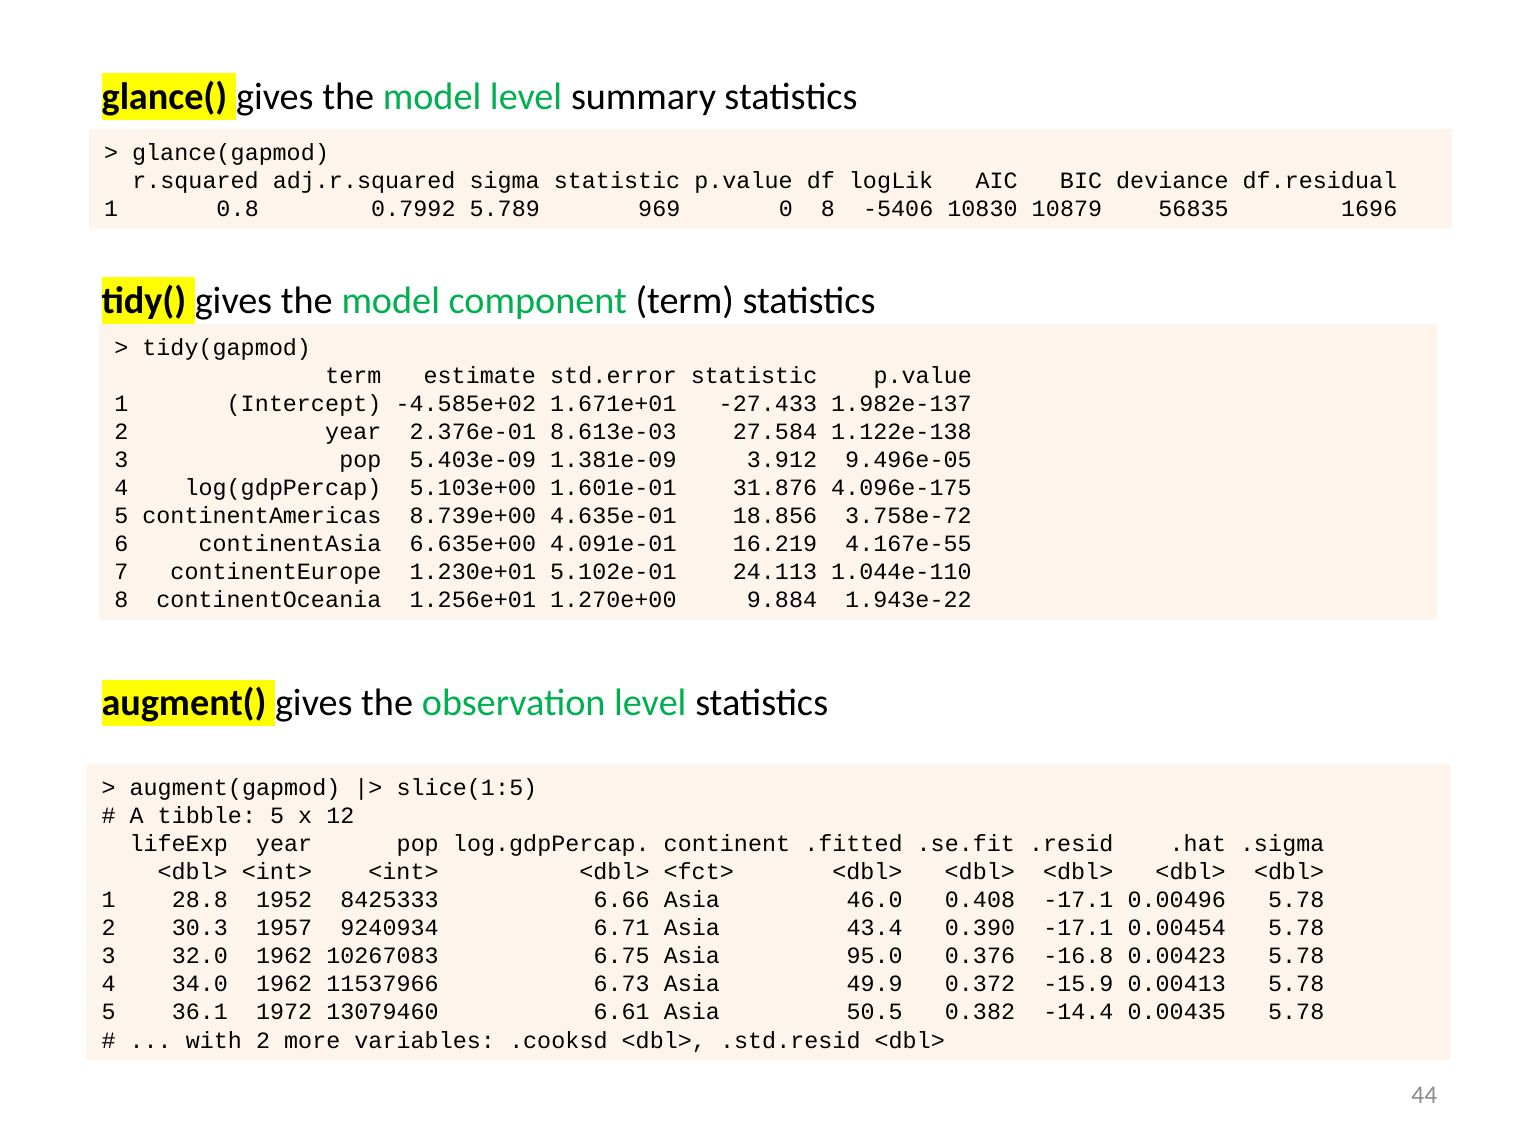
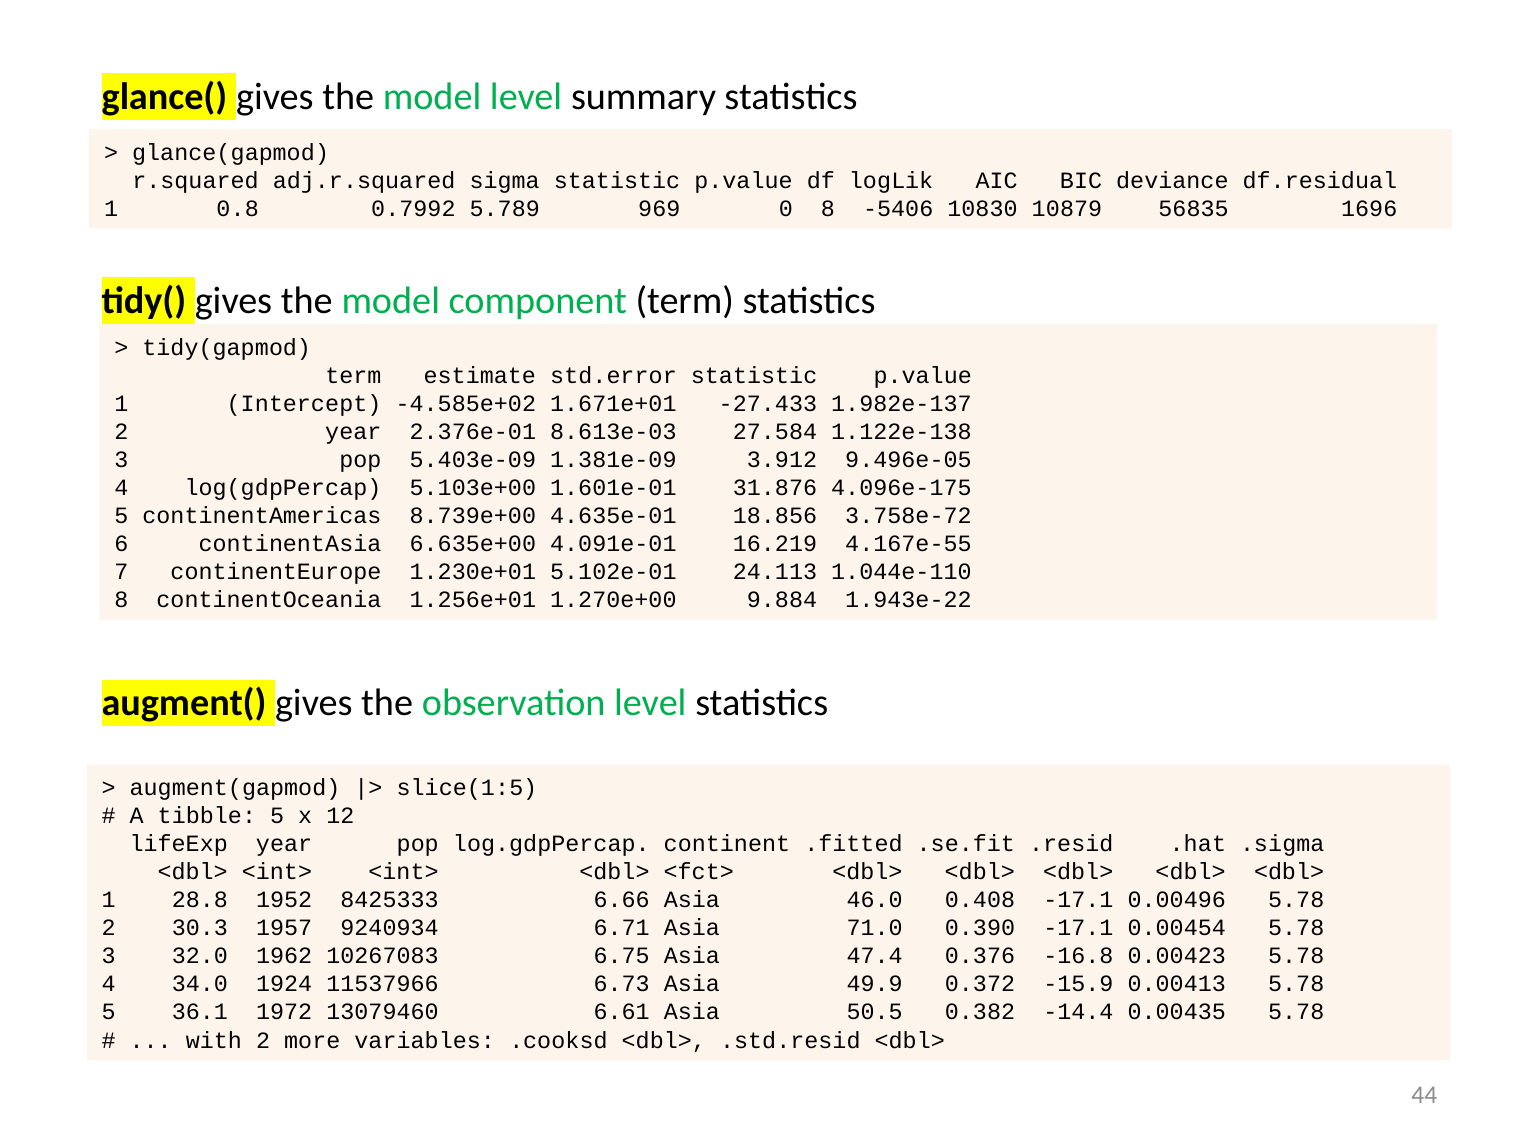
43.4: 43.4 -> 71.0 (875, 928)
95.0: 95.0 -> 47.4 (875, 956)
34.0 1962: 1962 -> 1924 (284, 984)
